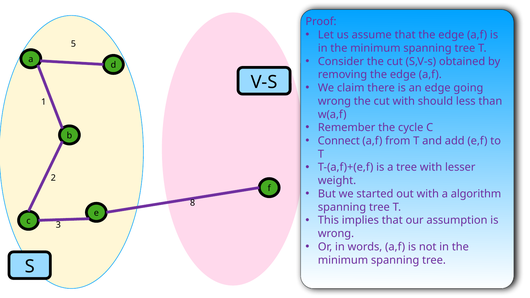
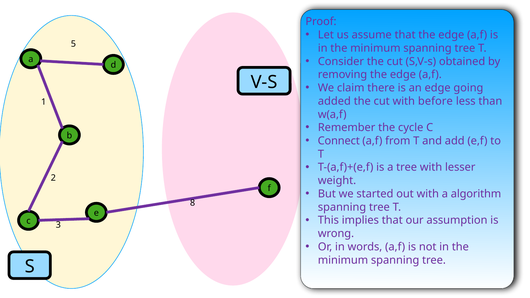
wrong: wrong -> added (334, 101)
should: should -> before (435, 101)
